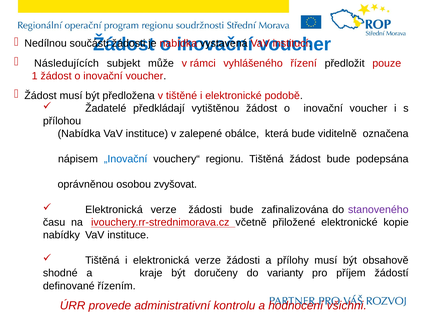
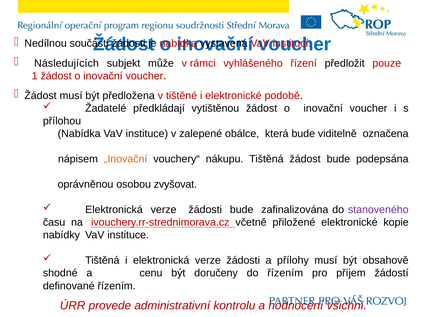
„Inovační colour: blue -> orange (126, 159)
regionu: regionu -> nákupu (225, 159)
kraje: kraje -> cenu (151, 273)
do varianty: varianty -> řízením (285, 273)
